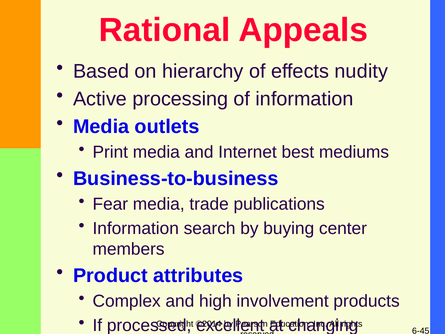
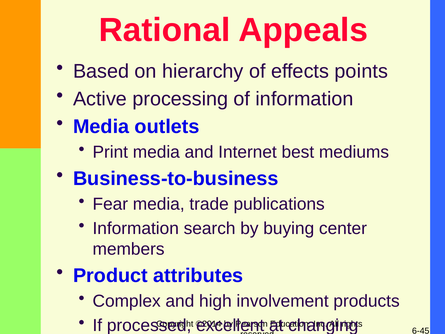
nudity: nudity -> points (361, 71)
